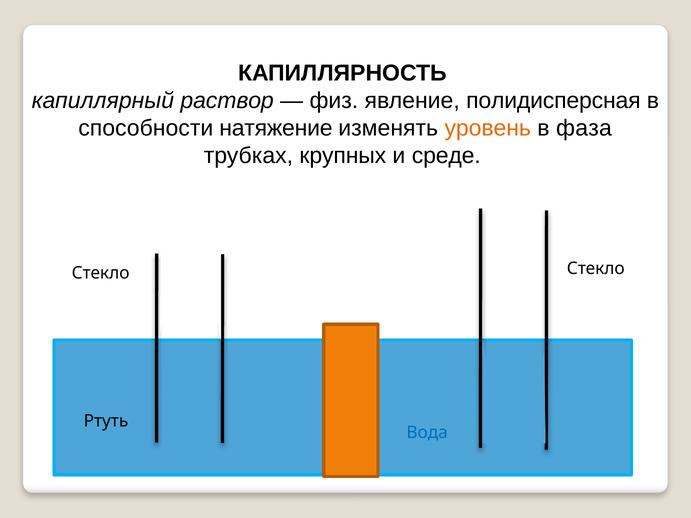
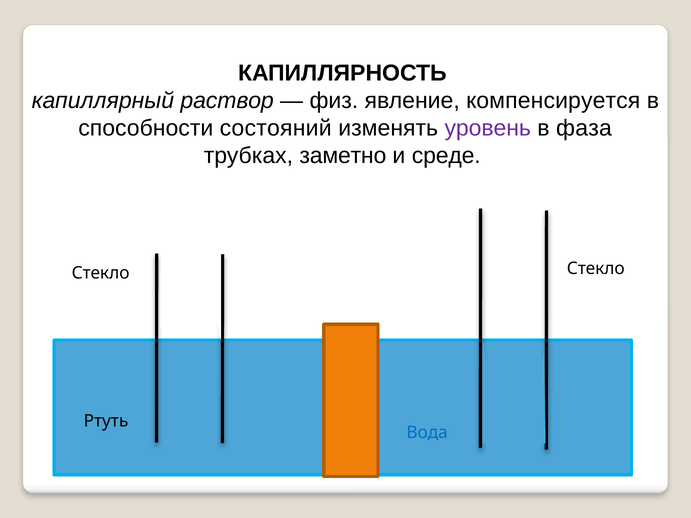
полидисперсная: полидисперсная -> компенсируется (553, 101)
натяжение: натяжение -> состояний (276, 128)
уровень colour: orange -> purple (488, 128)
крупных: крупных -> заметно (343, 156)
